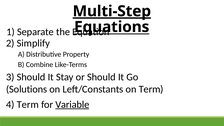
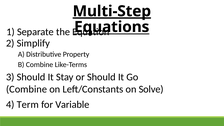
Solutions: Solutions -> Combine (27, 89)
on Term: Term -> Solve (151, 89)
Variable underline: present -> none (72, 104)
